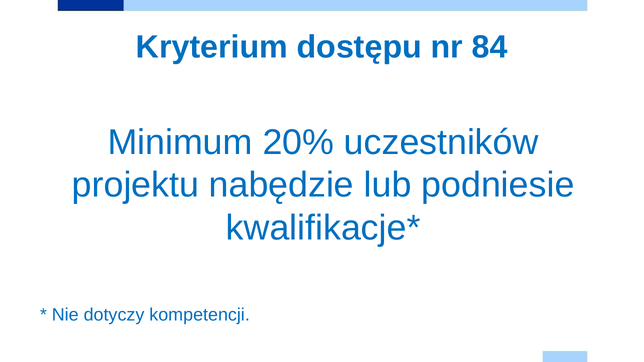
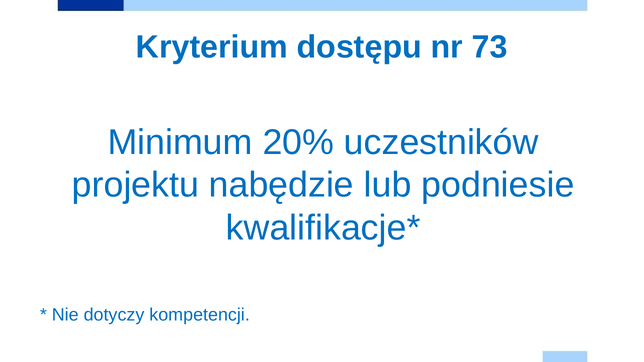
84: 84 -> 73 (490, 47)
